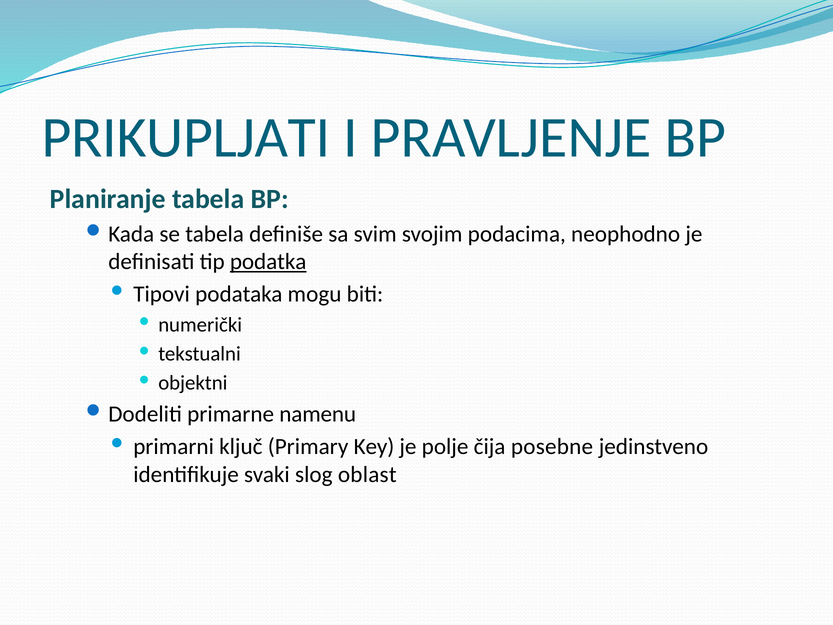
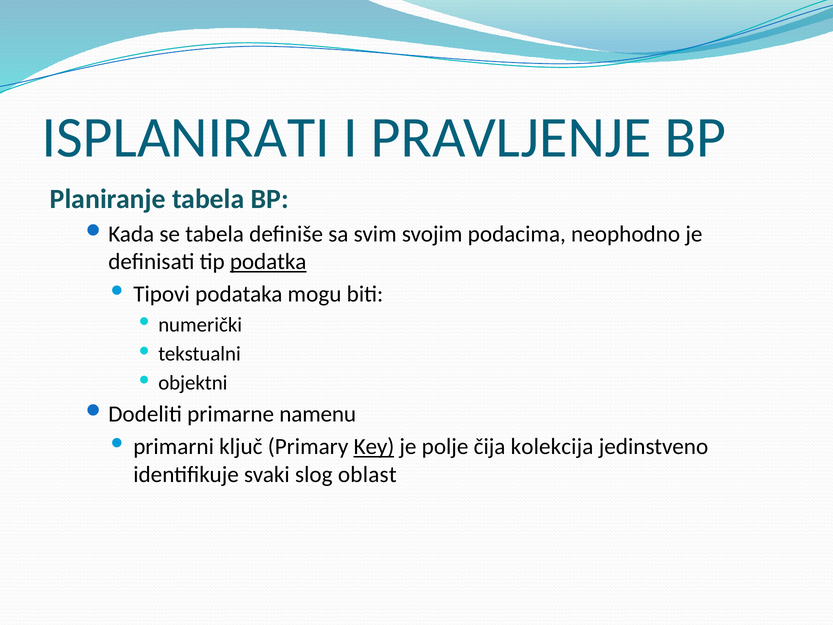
PRIKUPLJATI: PRIKUPLJATI -> ISPLANIRATI (186, 138)
Key underline: none -> present (374, 447)
posebne: posebne -> kolekcija (552, 447)
